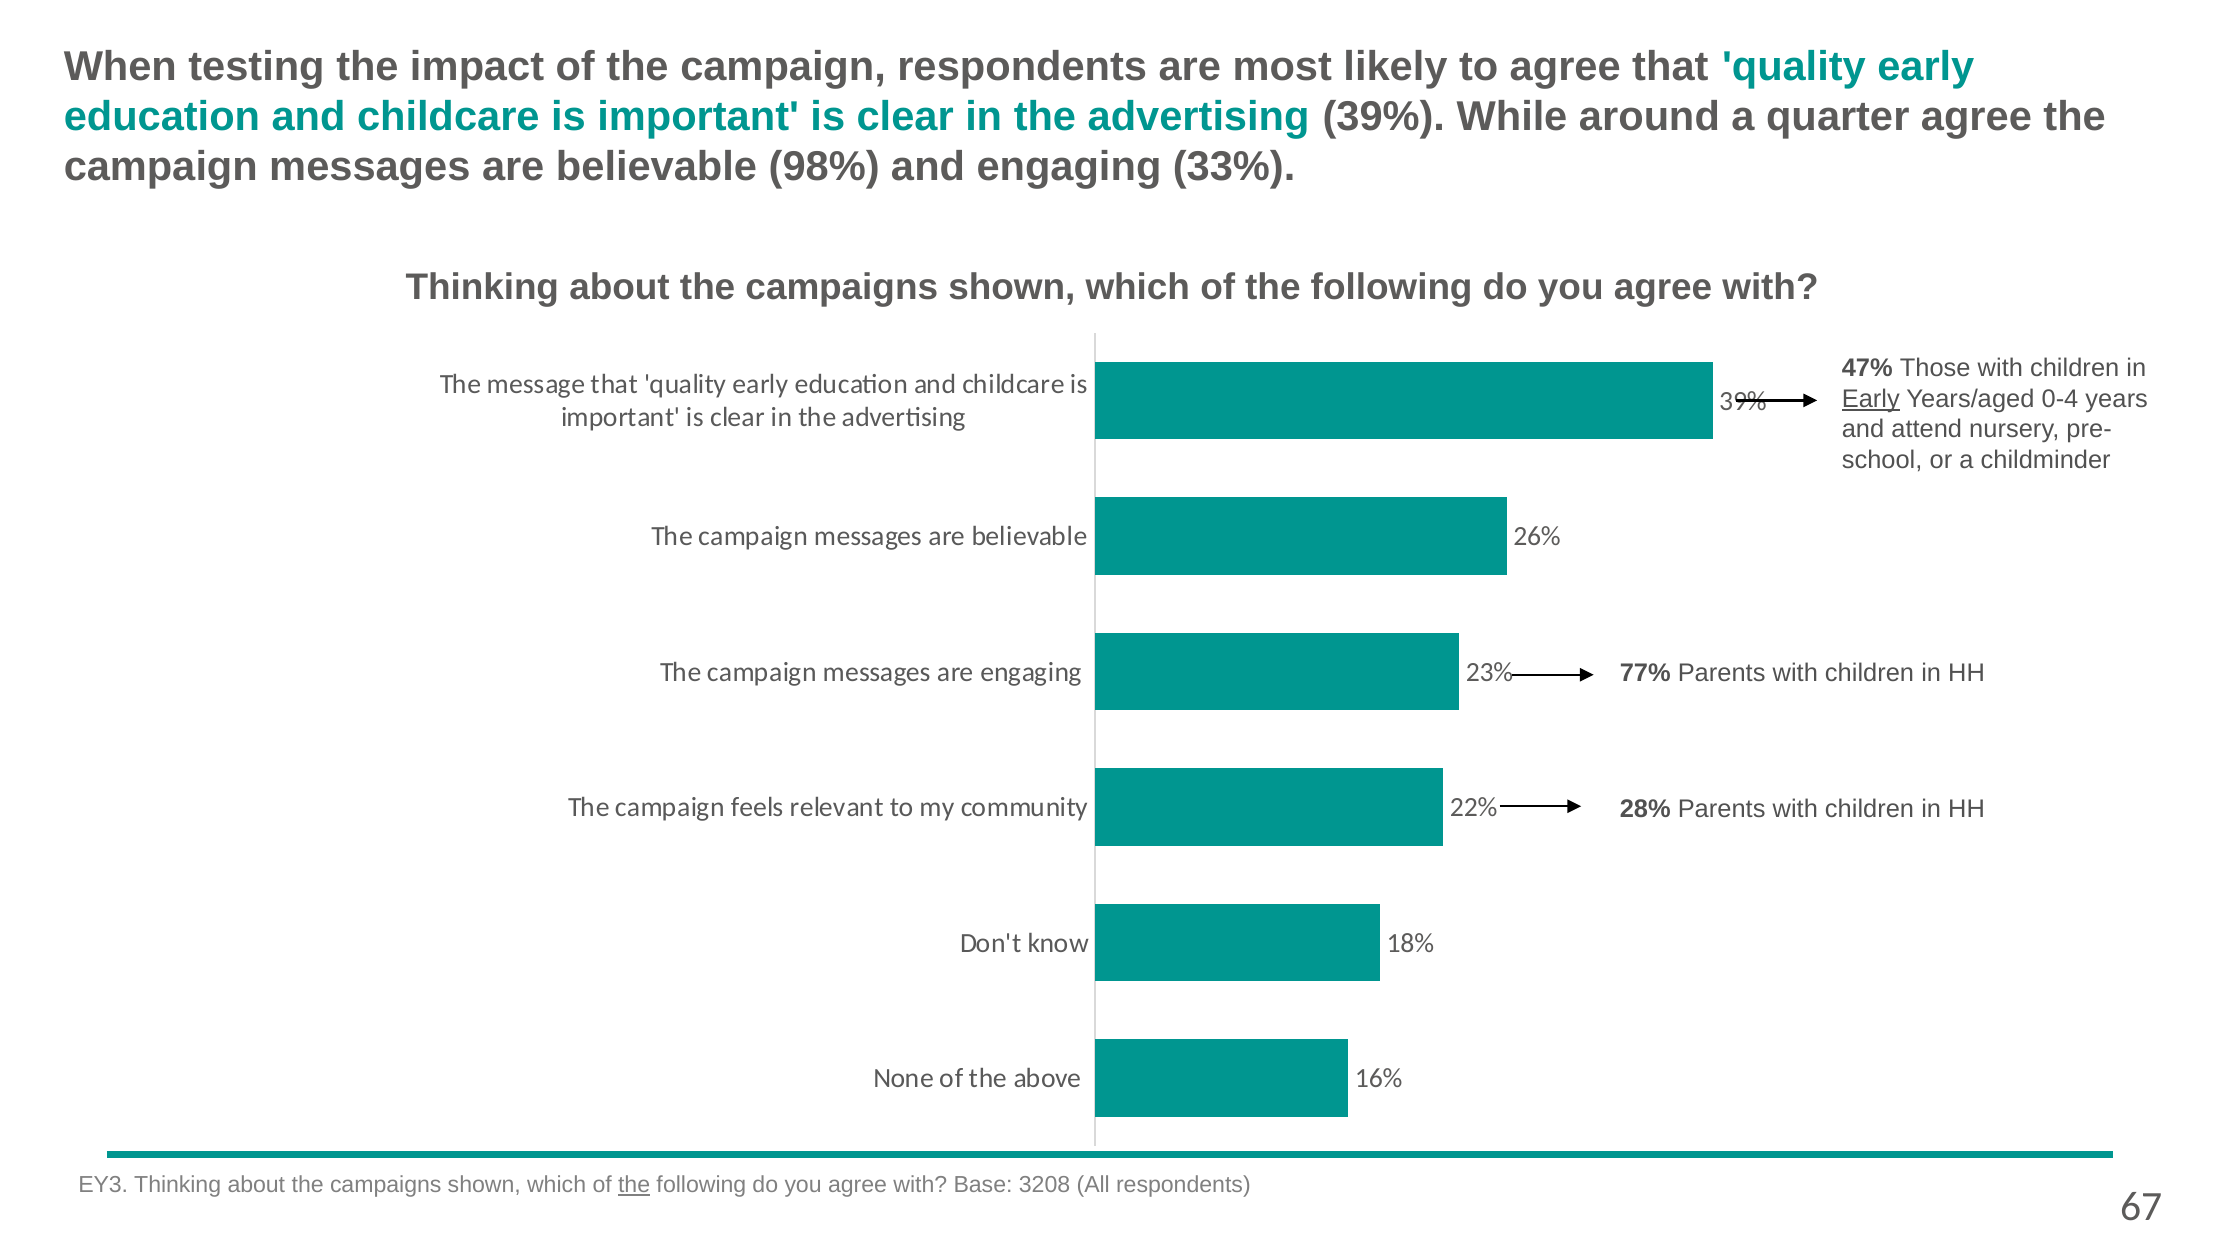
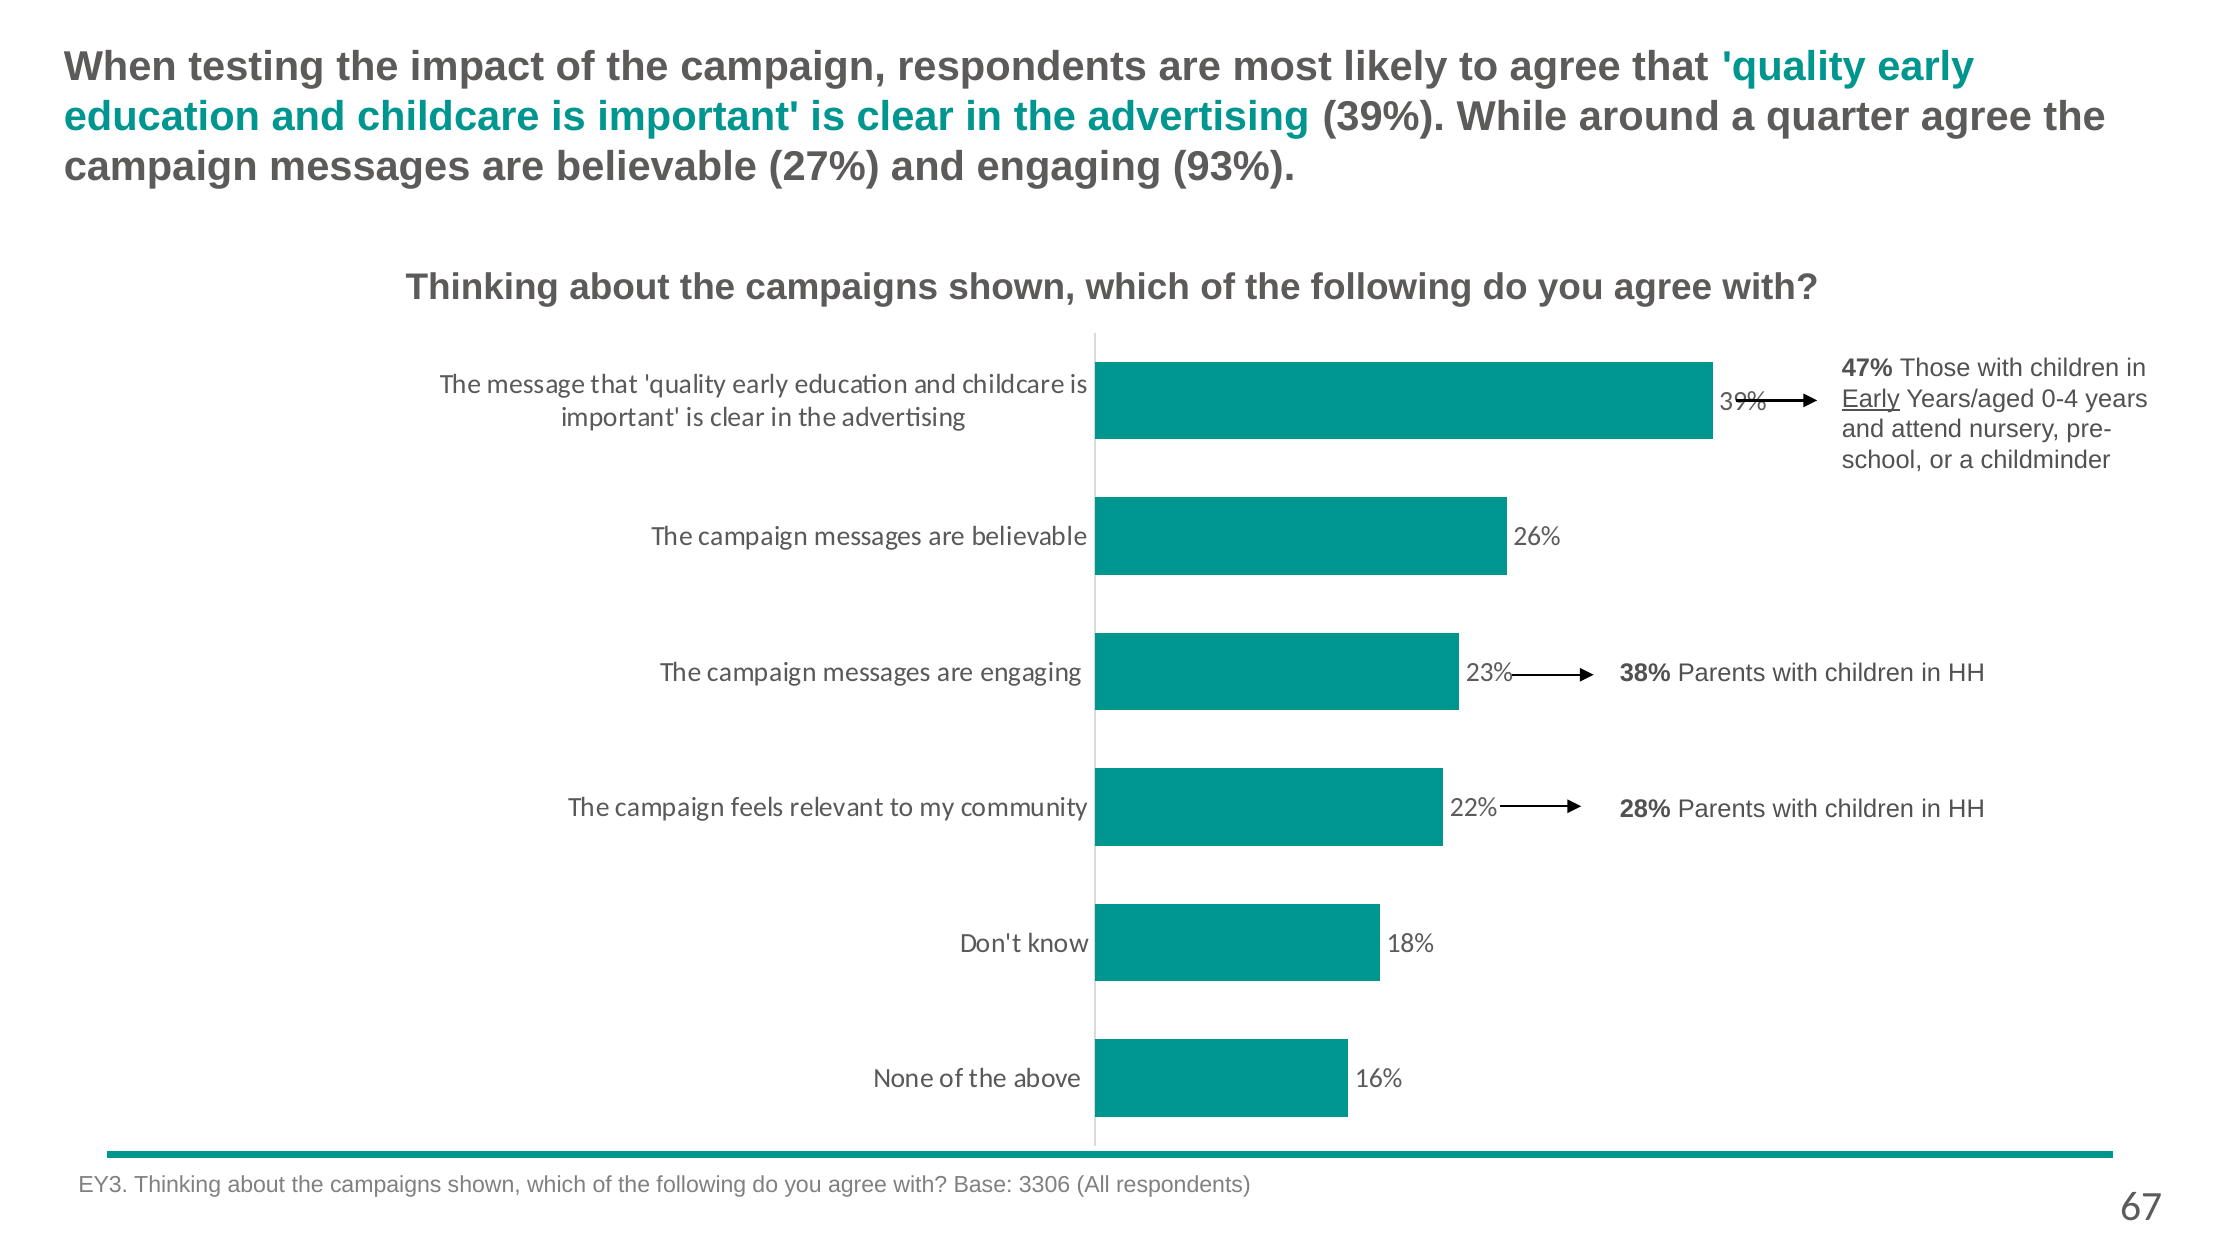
98%: 98% -> 27% (824, 166)
33%: 33% -> 93% (1234, 166)
77%: 77% -> 38% (1645, 673)
the underline: present -> none (634, 1185)
3208: 3208 -> 3306 (1045, 1185)
